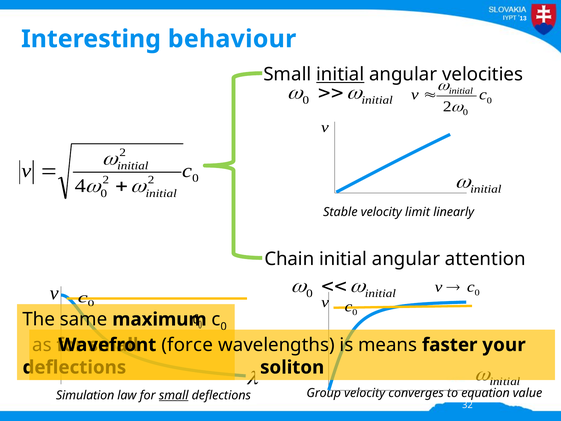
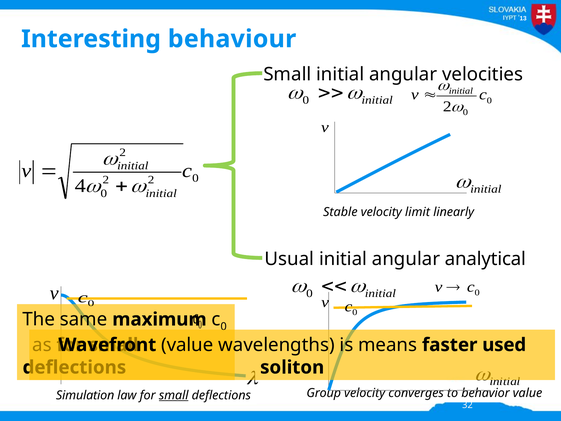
initial underline: present -> none (340, 74)
Chain: Chain -> Usual (289, 259)
attention: attention -> analytical (486, 259)
force: force -> value (187, 345)
your: your -> used (504, 345)
equation: equation -> behavior (485, 393)
